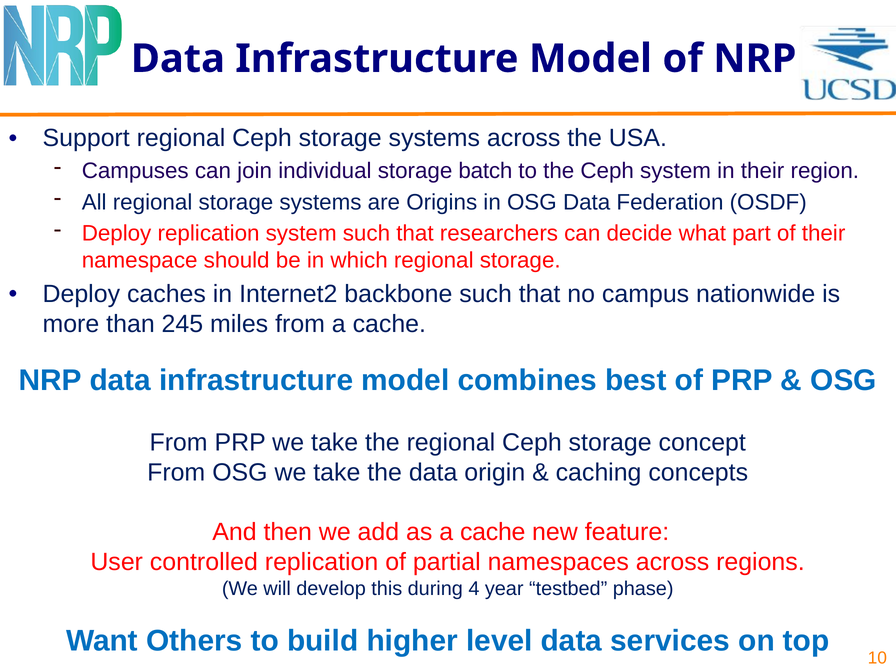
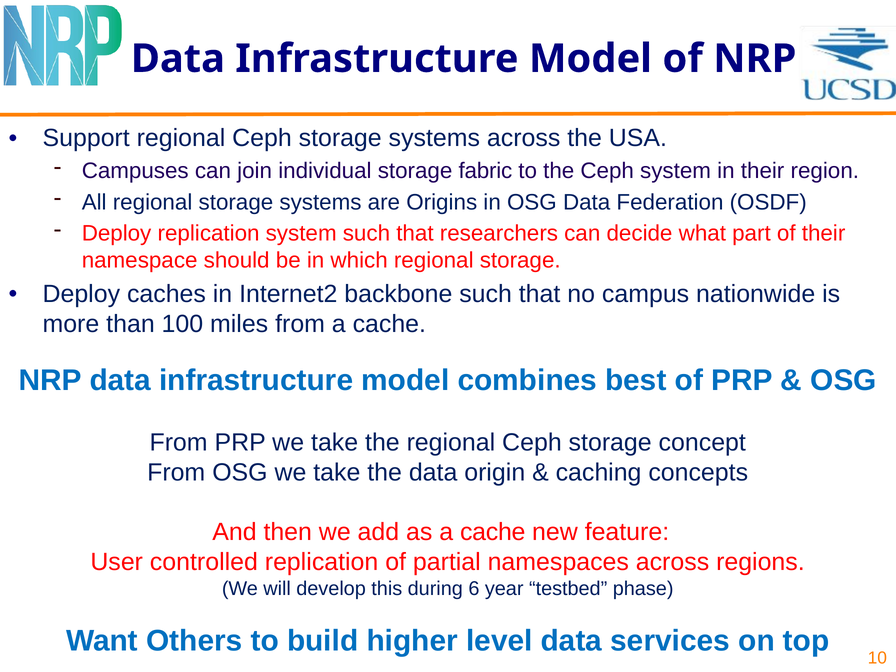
batch: batch -> fabric (485, 171)
245: 245 -> 100 (182, 324)
4: 4 -> 6 (474, 589)
